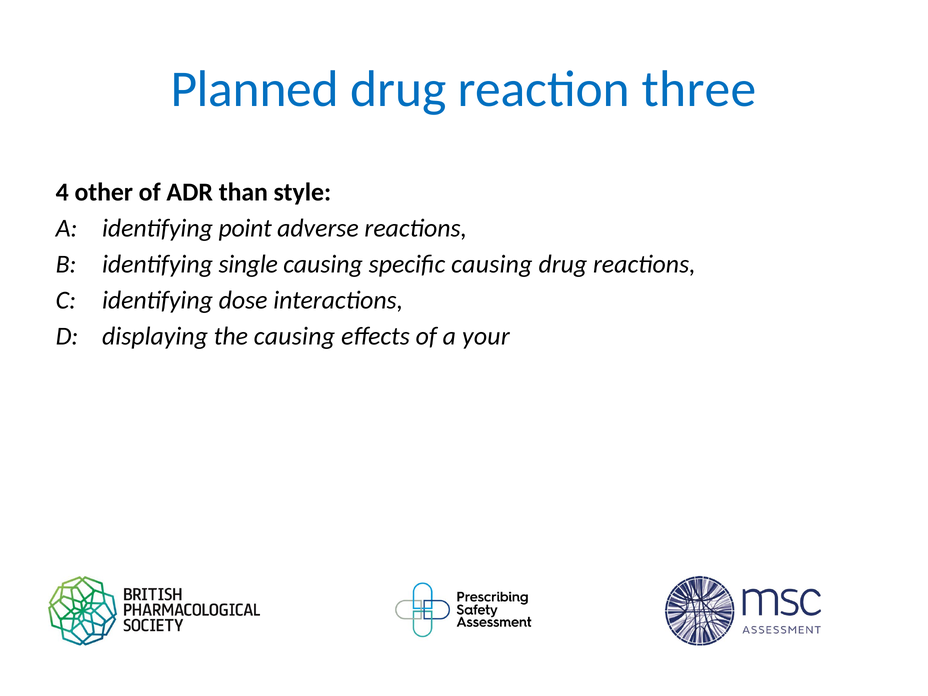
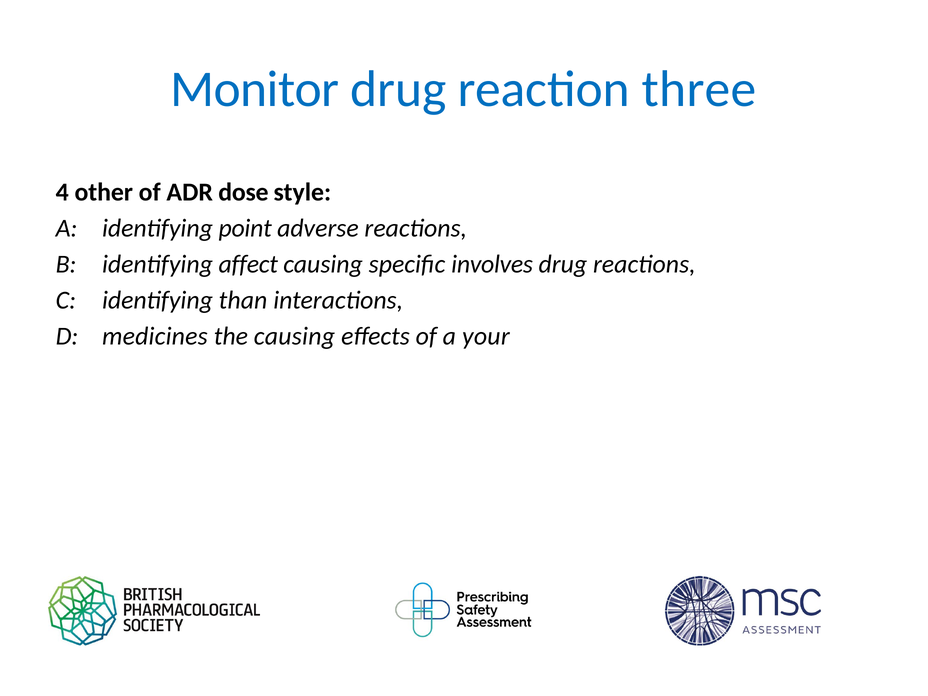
Planned: Planned -> Monitor (255, 89)
than: than -> dose (243, 192)
single: single -> affect (248, 264)
specific causing: causing -> involves (492, 264)
dose: dose -> than (243, 300)
displaying: displaying -> medicines (155, 336)
